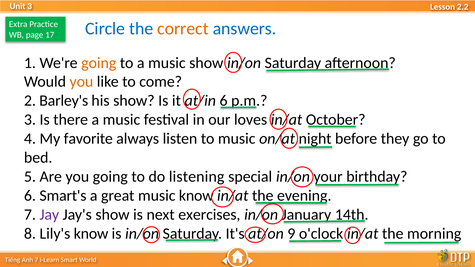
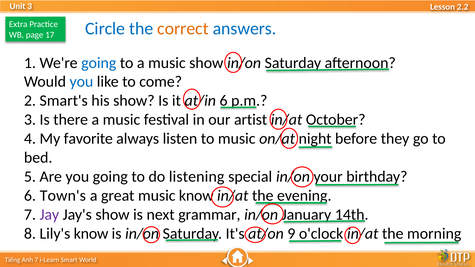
going colour: orange -> blue (99, 63)
you colour: orange -> blue (81, 82)
Barley's: Barley's -> Smart's (64, 101)
loves: loves -> artist (251, 120)
Smart's: Smart's -> Town's (63, 196)
exercises: exercises -> grammar (209, 215)
